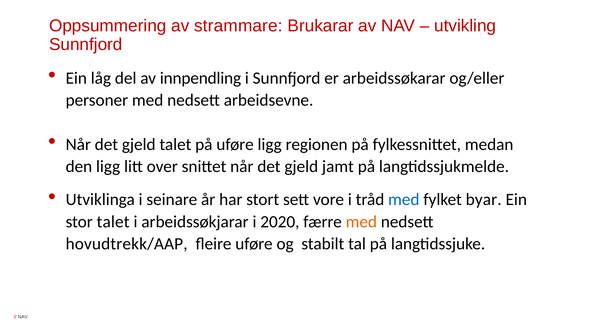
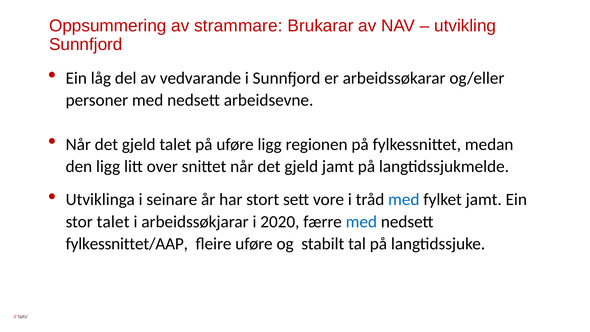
innpendling: innpendling -> vedvarande (200, 78)
fylket byar: byar -> jamt (484, 200)
med colour: orange -> blue (361, 222)
hovudtrekk/AAP: hovudtrekk/AAP -> fylkessnittet/AAP (127, 244)
